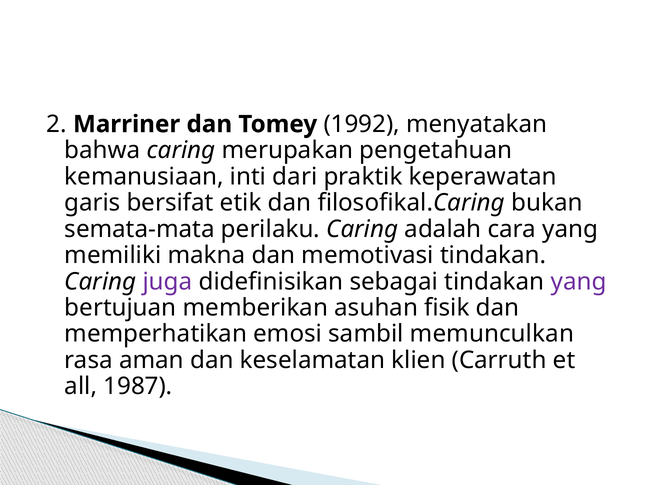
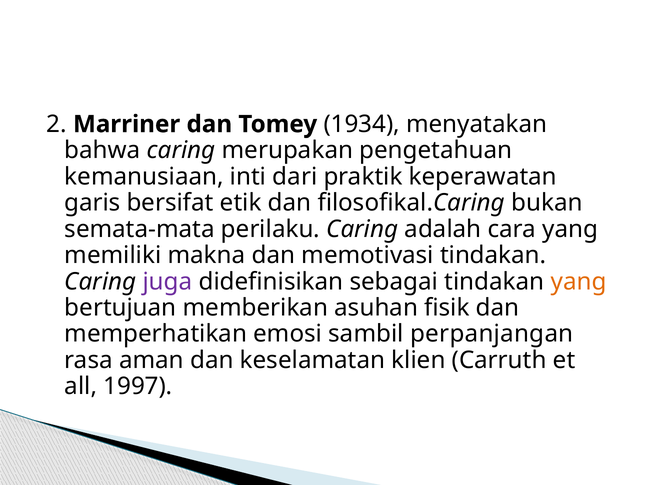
1992: 1992 -> 1934 (362, 124)
yang colour: purple -> orange (579, 281)
memunculkan: memunculkan -> perpanjangan (492, 334)
1987: 1987 -> 1997 (138, 386)
